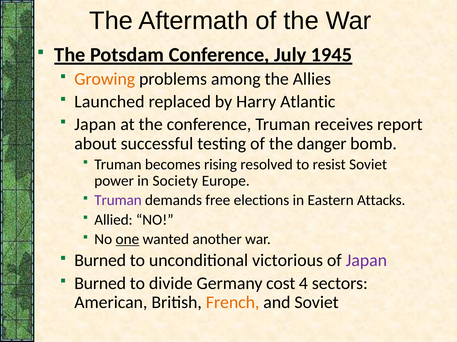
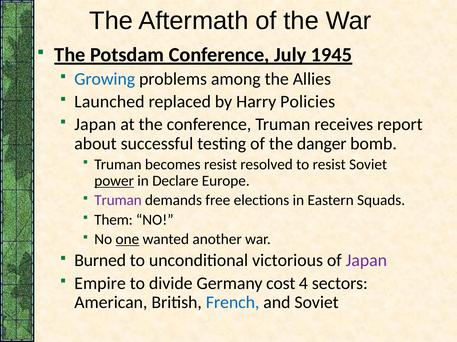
Growing colour: orange -> blue (105, 79)
Atlantic: Atlantic -> Policies (308, 102)
becomes rising: rising -> resist (220, 165)
power underline: none -> present (114, 181)
Society: Society -> Declare (175, 181)
Attacks: Attacks -> Squads (381, 201)
Allied: Allied -> Them (113, 220)
Burned: Burned -> Empire (100, 284)
French colour: orange -> blue (233, 303)
